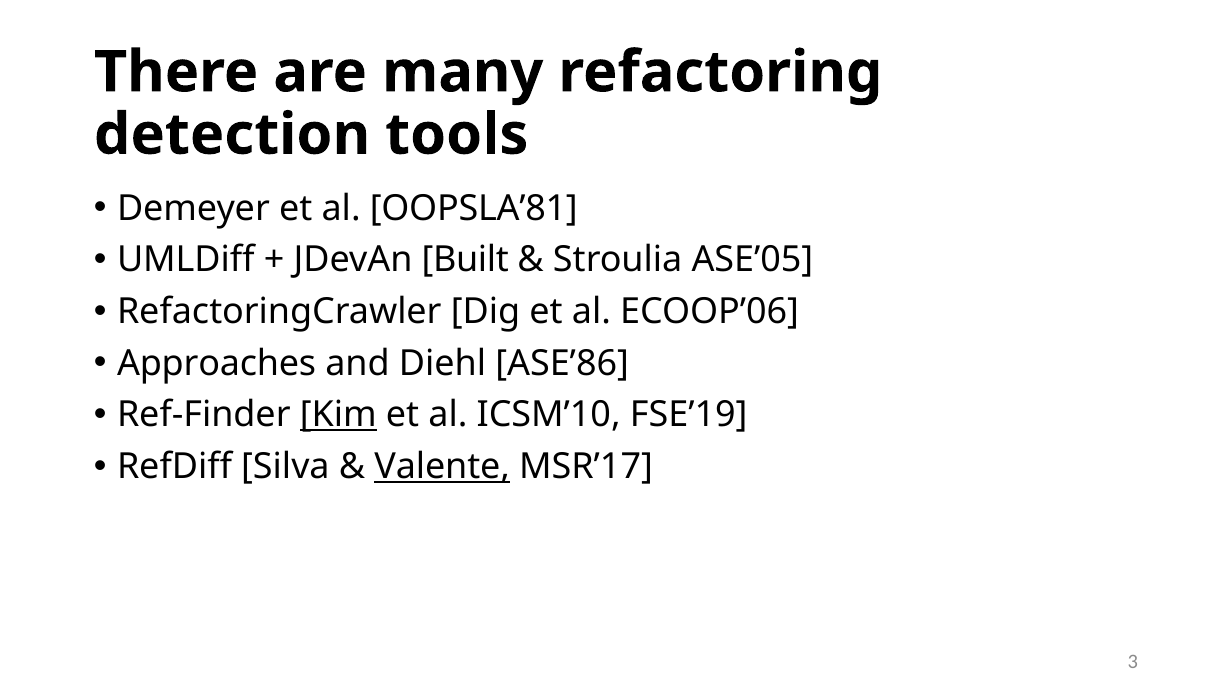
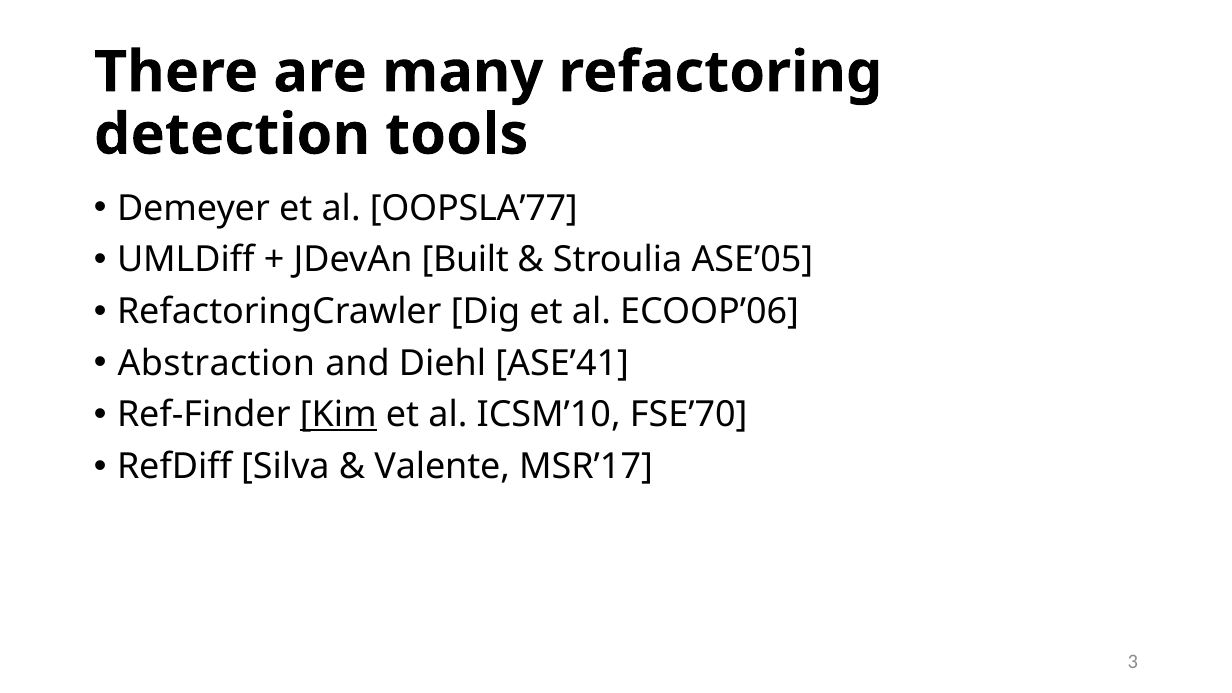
OOPSLA’81: OOPSLA’81 -> OOPSLA’77 (474, 208)
Approaches: Approaches -> Abstraction (216, 363)
ASE’86: ASE’86 -> ASE’41 (562, 363)
FSE’19: FSE’19 -> FSE’70 (689, 415)
Valente underline: present -> none (442, 467)
